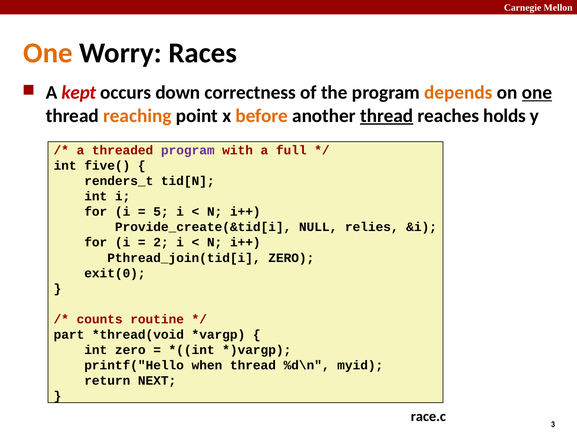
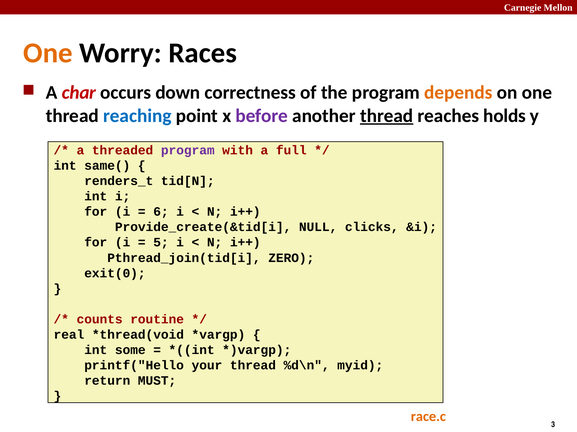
kept: kept -> char (79, 93)
one underline: present -> none (537, 93)
reaching colour: orange -> blue (137, 116)
before colour: orange -> purple (262, 116)
five(: five( -> same( (107, 166)
5: 5 -> 6 (161, 212)
relies: relies -> clicks (372, 227)
2: 2 -> 5 (161, 243)
part: part -> real (69, 335)
int zero: zero -> some (130, 351)
when: when -> your (207, 366)
NEXT: NEXT -> MUST (157, 381)
race.c colour: black -> orange (428, 417)
